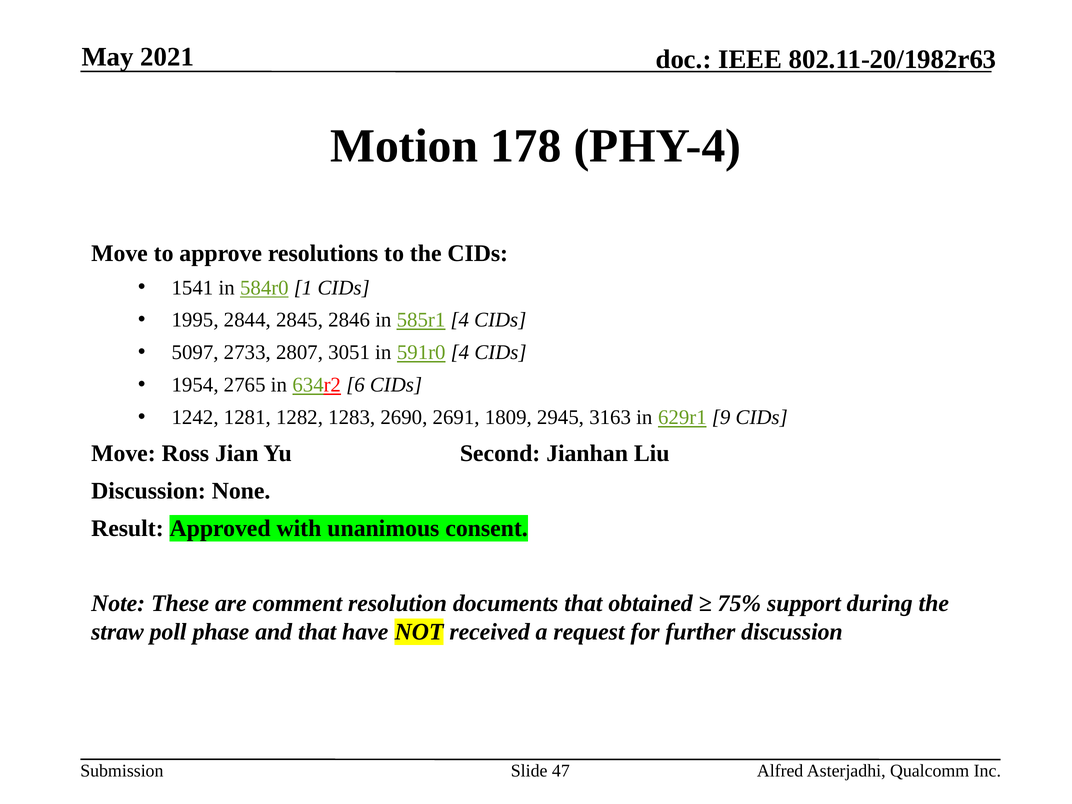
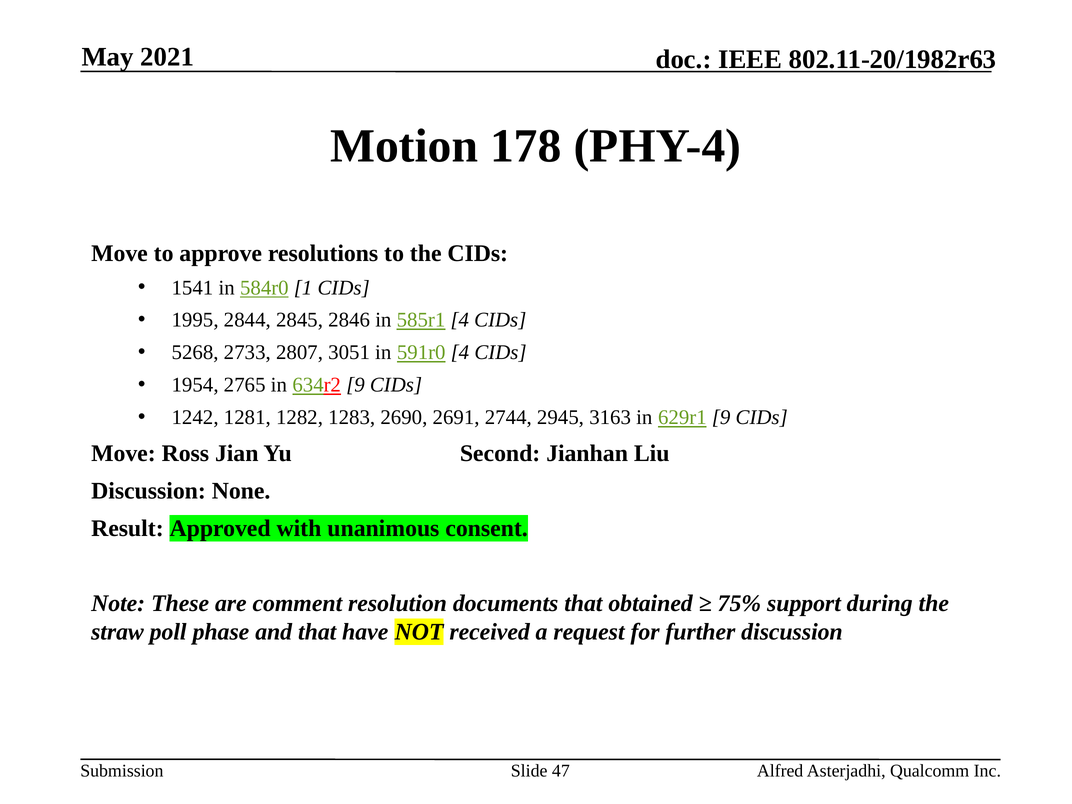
5097: 5097 -> 5268 (195, 353)
634r2 6: 6 -> 9 (355, 385)
1809: 1809 -> 2744 (508, 417)
